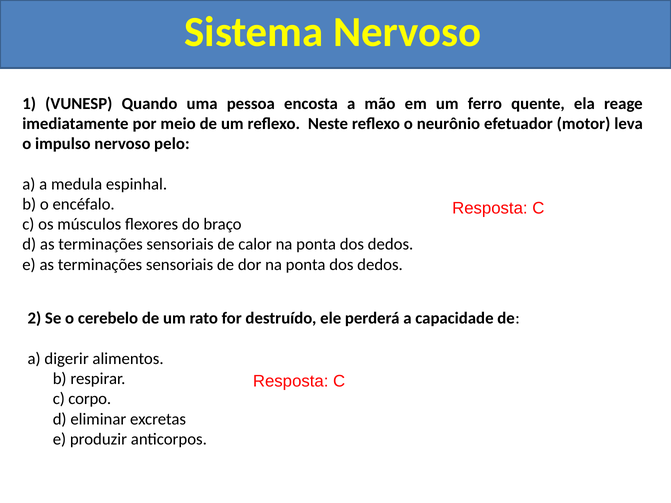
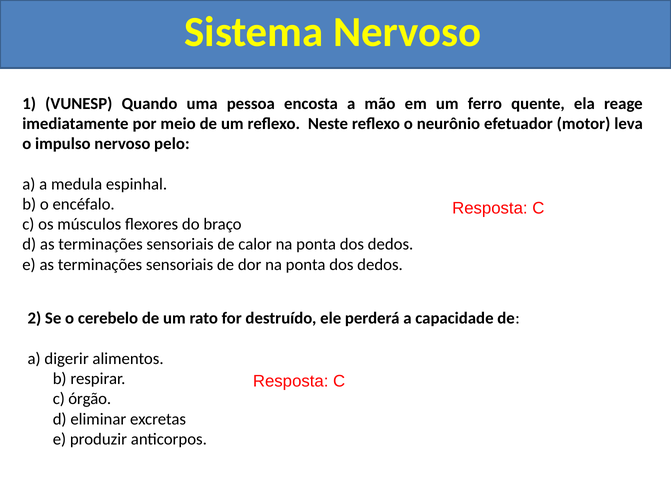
corpo: corpo -> órgão (90, 399)
